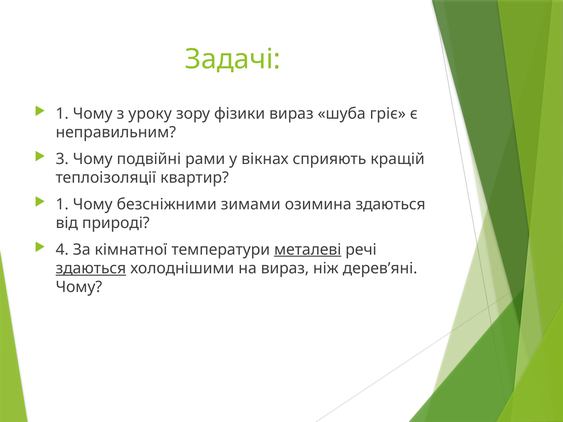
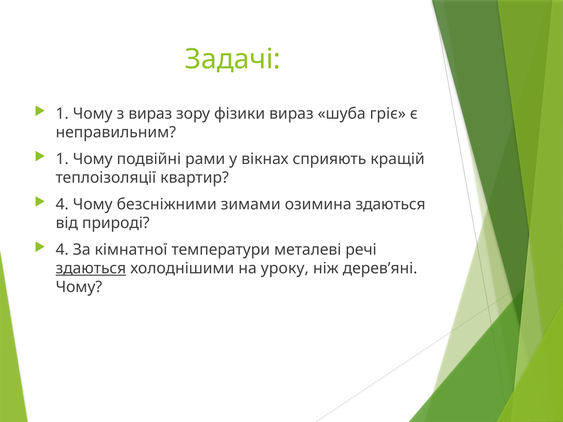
з уроку: уроку -> вираз (150, 114)
3: 3 -> 1 (62, 159)
1: 1 -> 4 (62, 204)
металеві underline: present -> none (308, 250)
на вираз: вираз -> уроку (285, 268)
